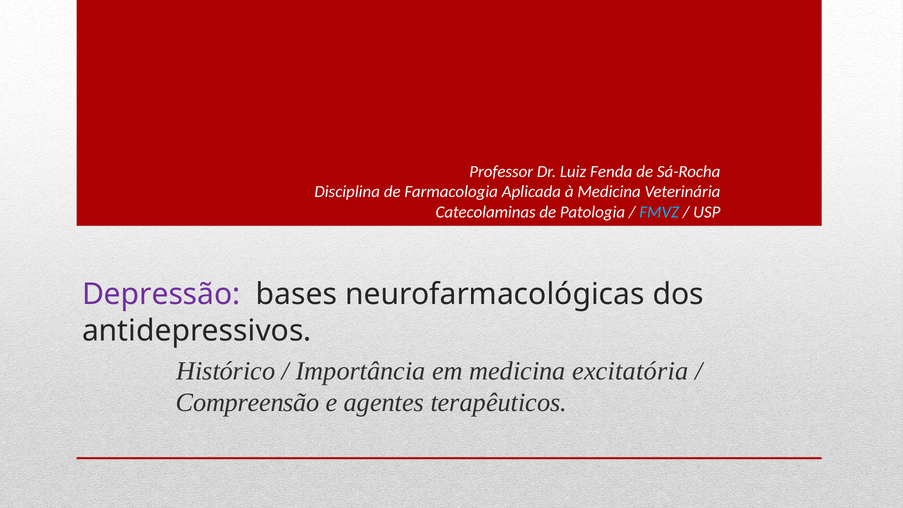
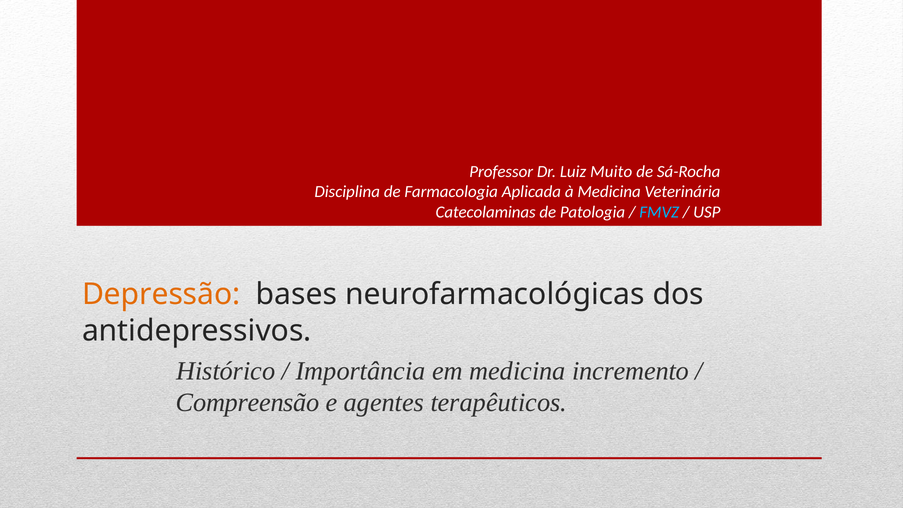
Fenda: Fenda -> Muito (611, 172)
Depressão colour: purple -> orange (161, 294)
excitatória: excitatória -> incremento (631, 371)
